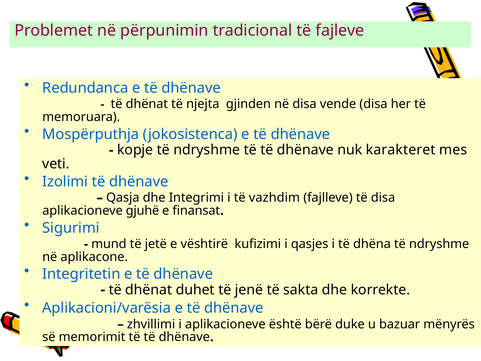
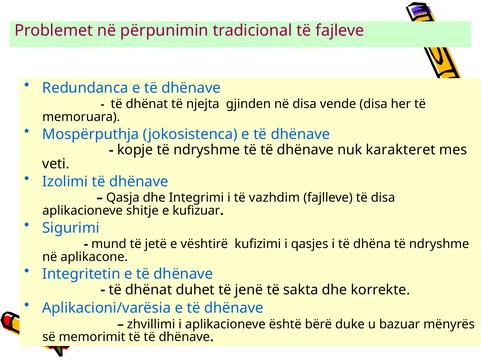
gjuhë: gjuhë -> shitje (142, 210)
finansat: finansat -> kufizuar (196, 210)
